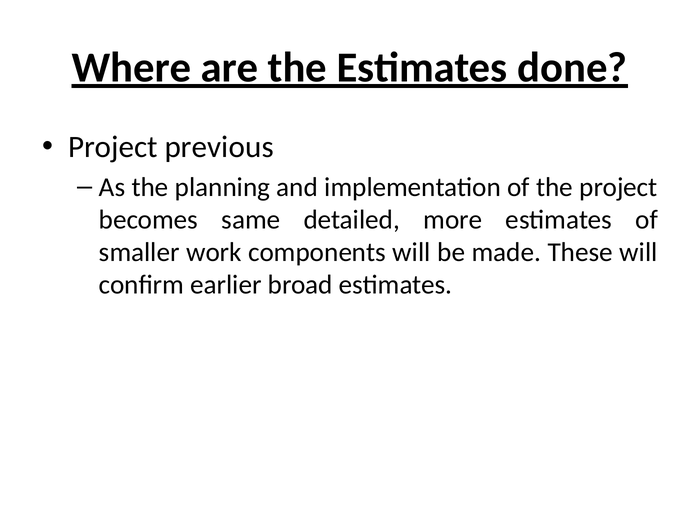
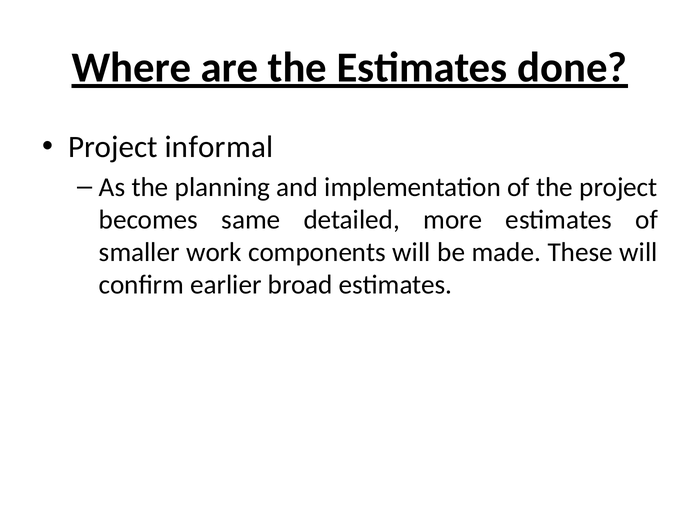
previous: previous -> informal (219, 147)
